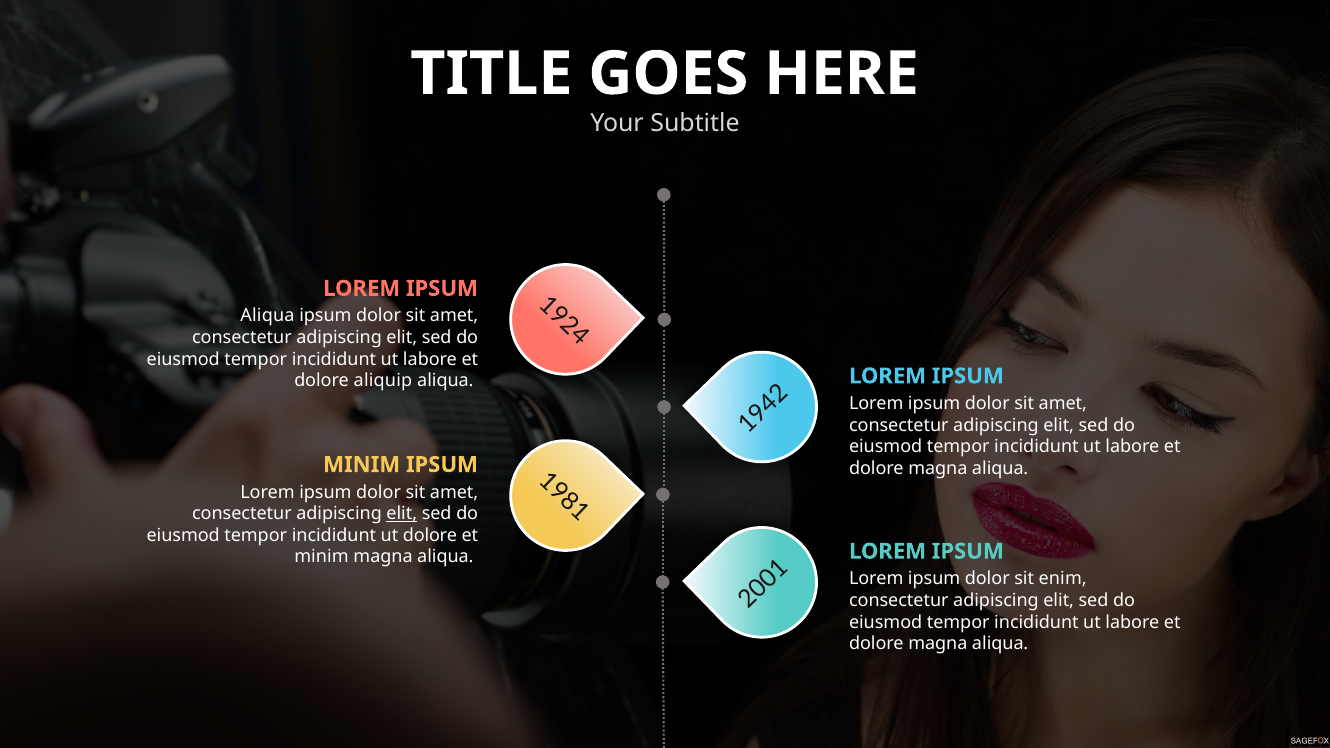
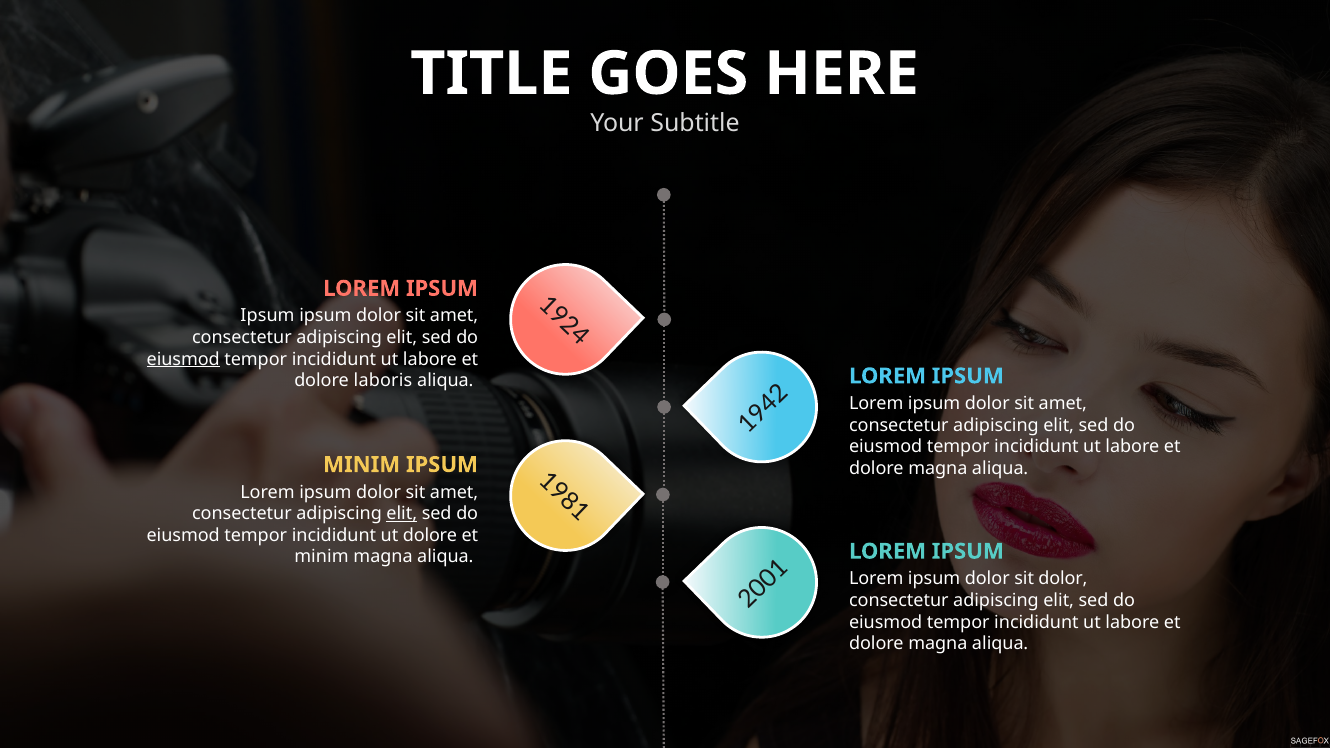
Aliqua: Aliqua -> Ipsum (267, 316)
eiusmod underline: none -> present (183, 359)
aliquip: aliquip -> laboris (383, 381)
sit enim: enim -> dolor (1063, 579)
